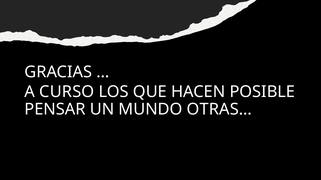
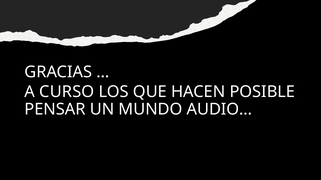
OTRAS…: OTRAS… -> AUDIO… (219, 110)
